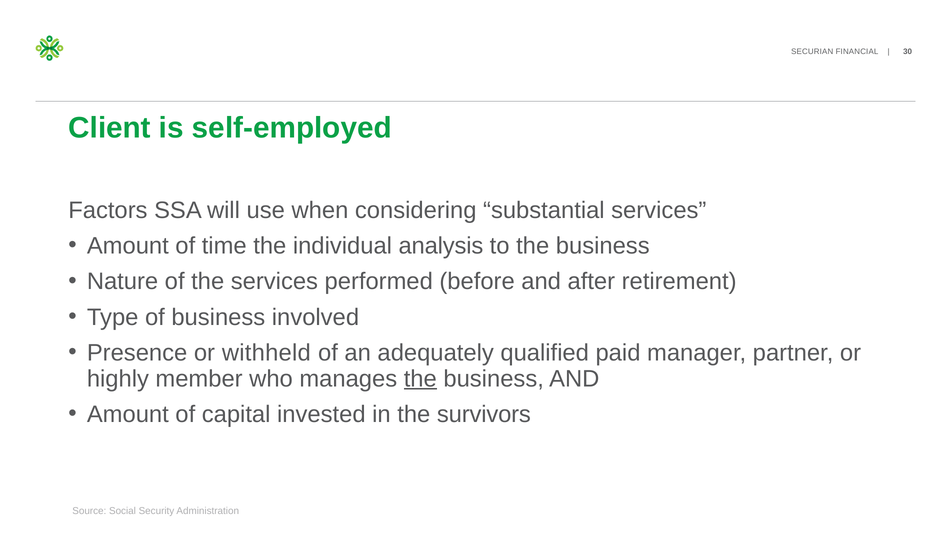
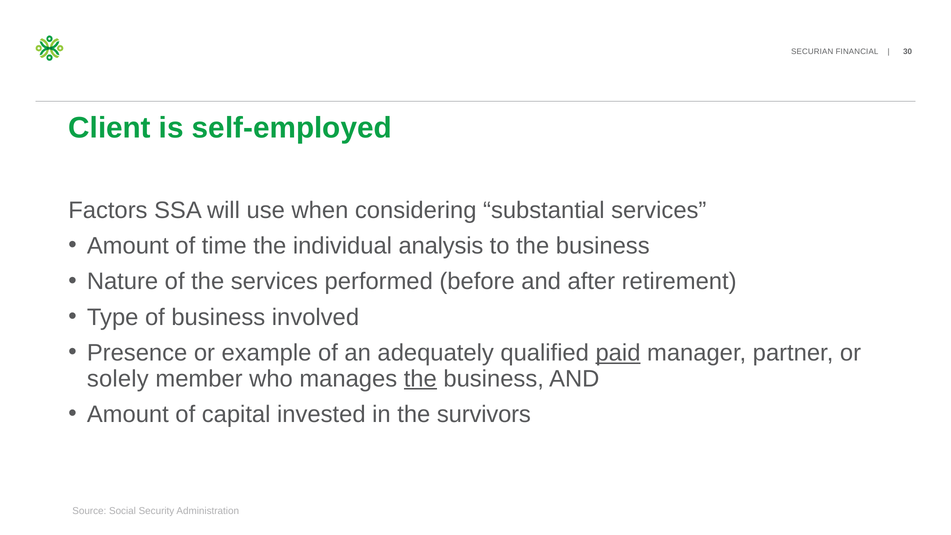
withheld: withheld -> example (266, 353)
paid underline: none -> present (618, 353)
highly: highly -> solely (118, 379)
